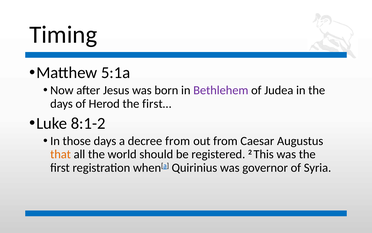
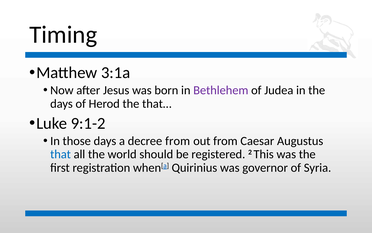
5:1a: 5:1a -> 3:1a (116, 73)
first…: first… -> that… (157, 104)
8:1-2: 8:1-2 -> 9:1-2 (88, 123)
that colour: orange -> blue (61, 154)
